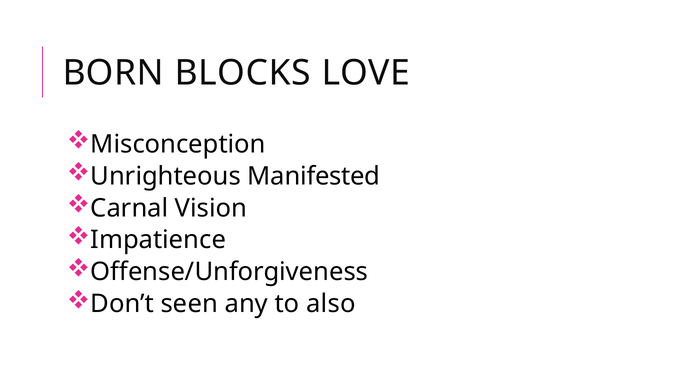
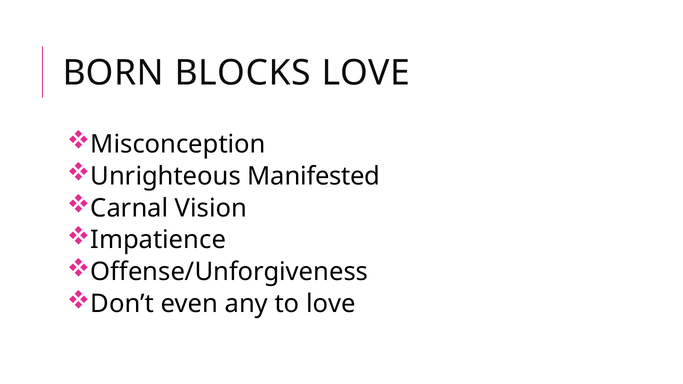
seen: seen -> even (189, 304)
to also: also -> love (331, 304)
